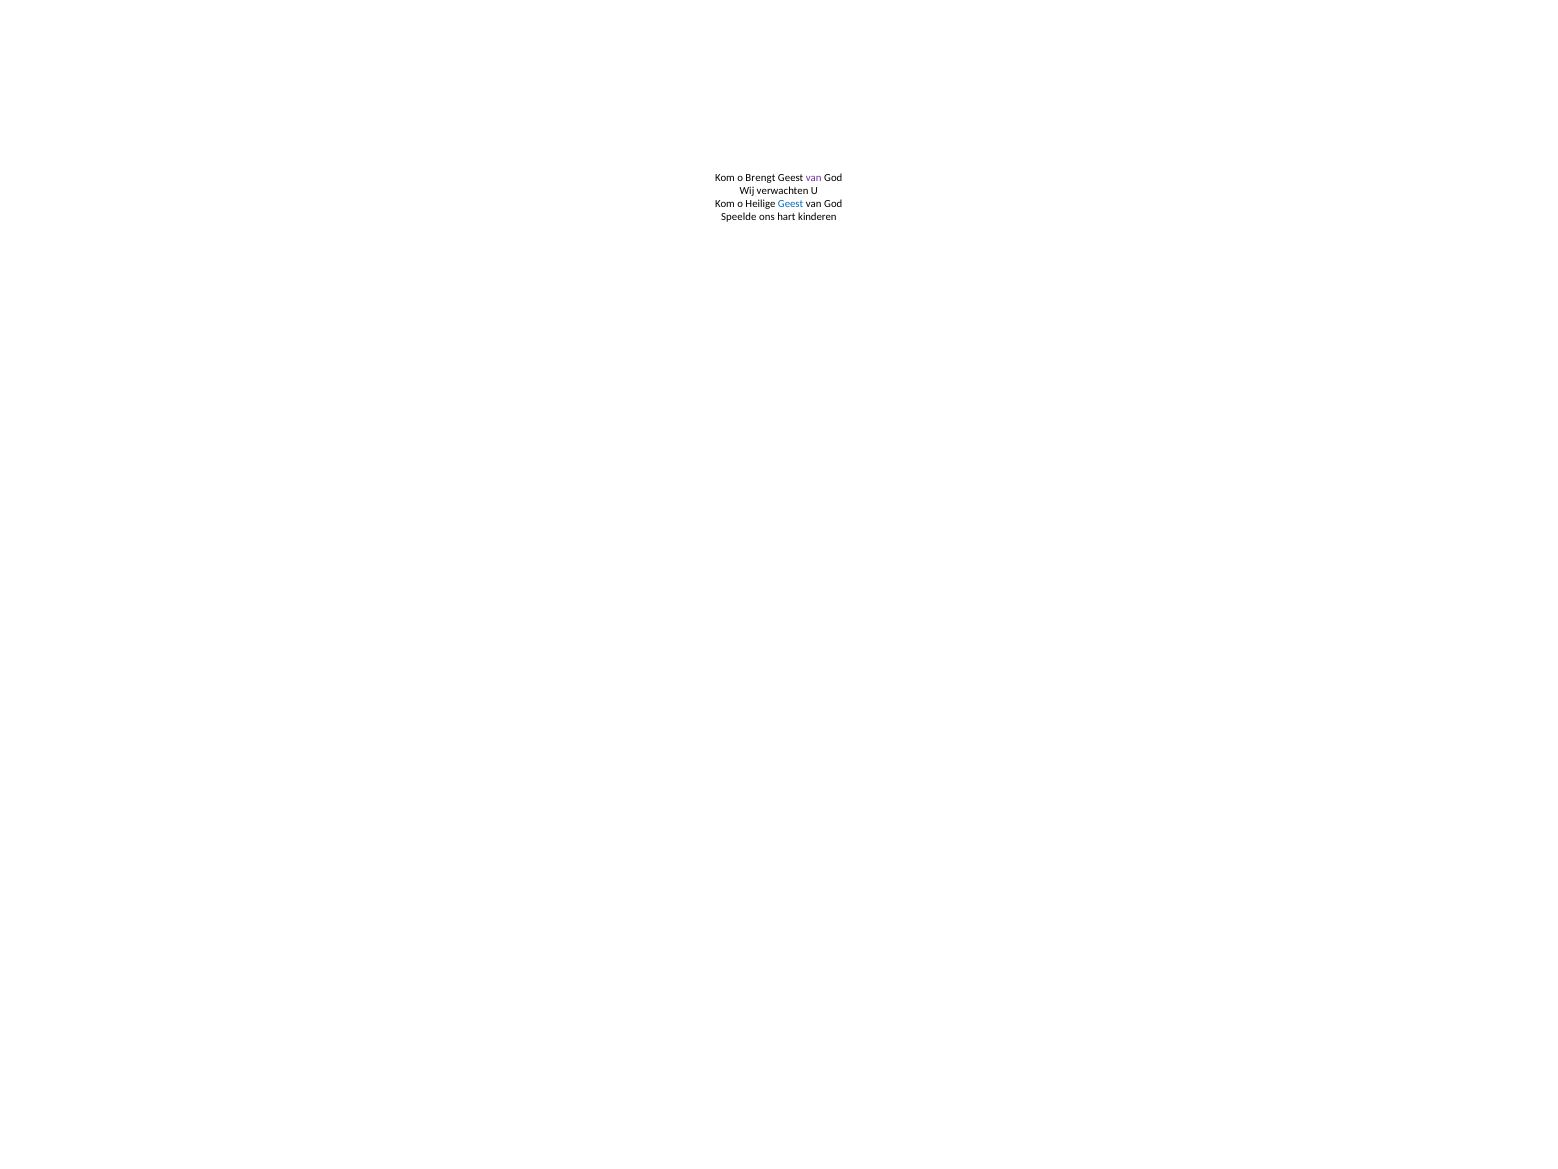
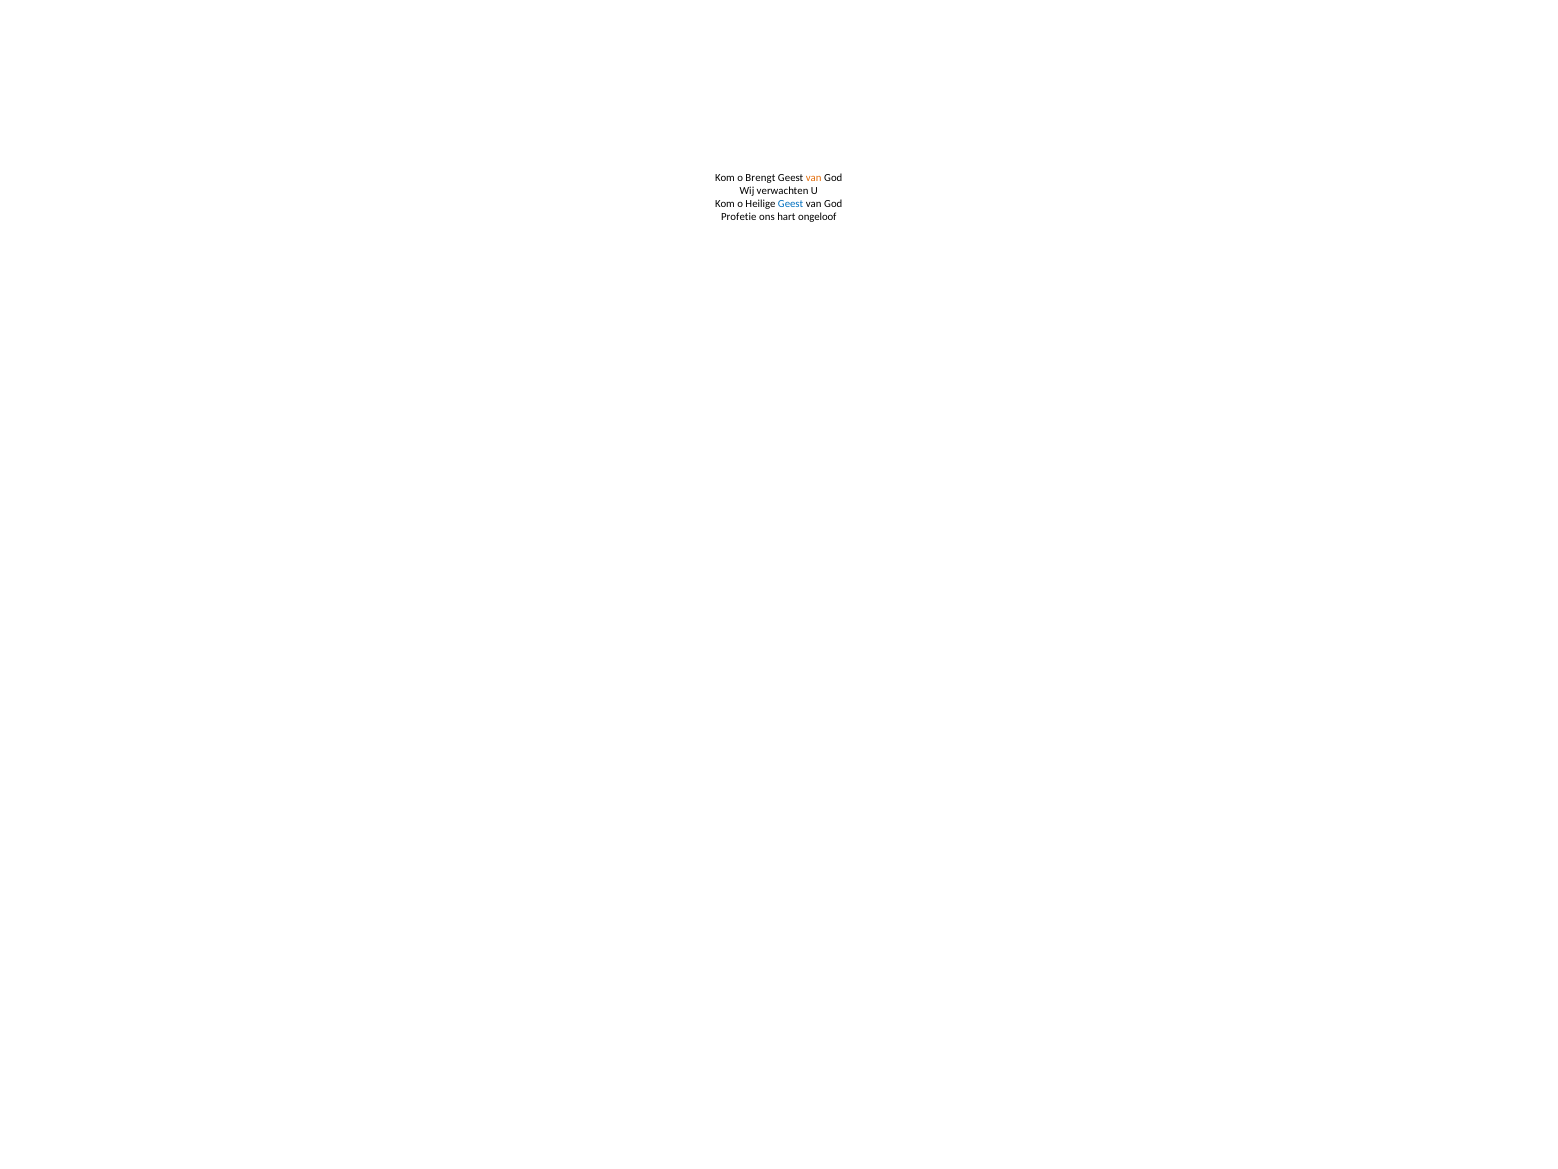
van colour: purple -> orange (814, 178)
Speelde: Speelde -> Profetie (739, 217)
kinderen: kinderen -> ongeloof (817, 217)
